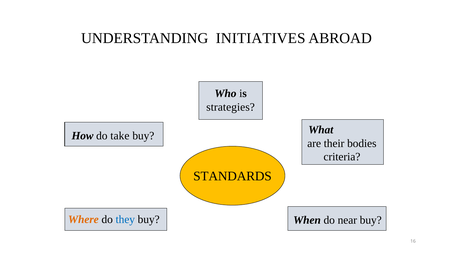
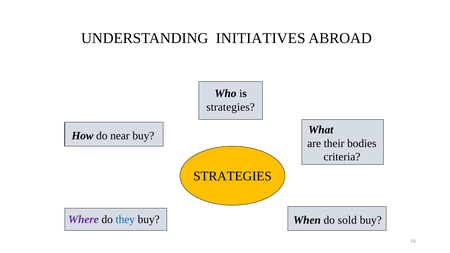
take: take -> near (120, 136)
STANDARDS: STANDARDS -> STRATEGIES (232, 176)
Where colour: orange -> purple (83, 219)
near: near -> sold (347, 220)
